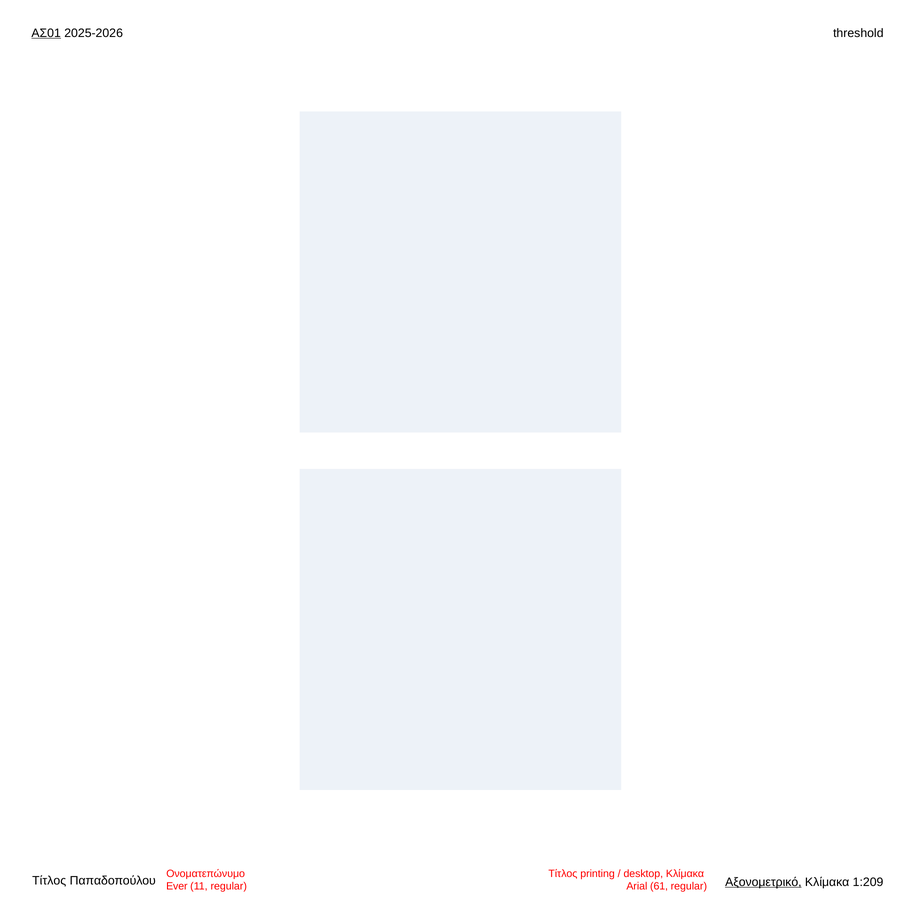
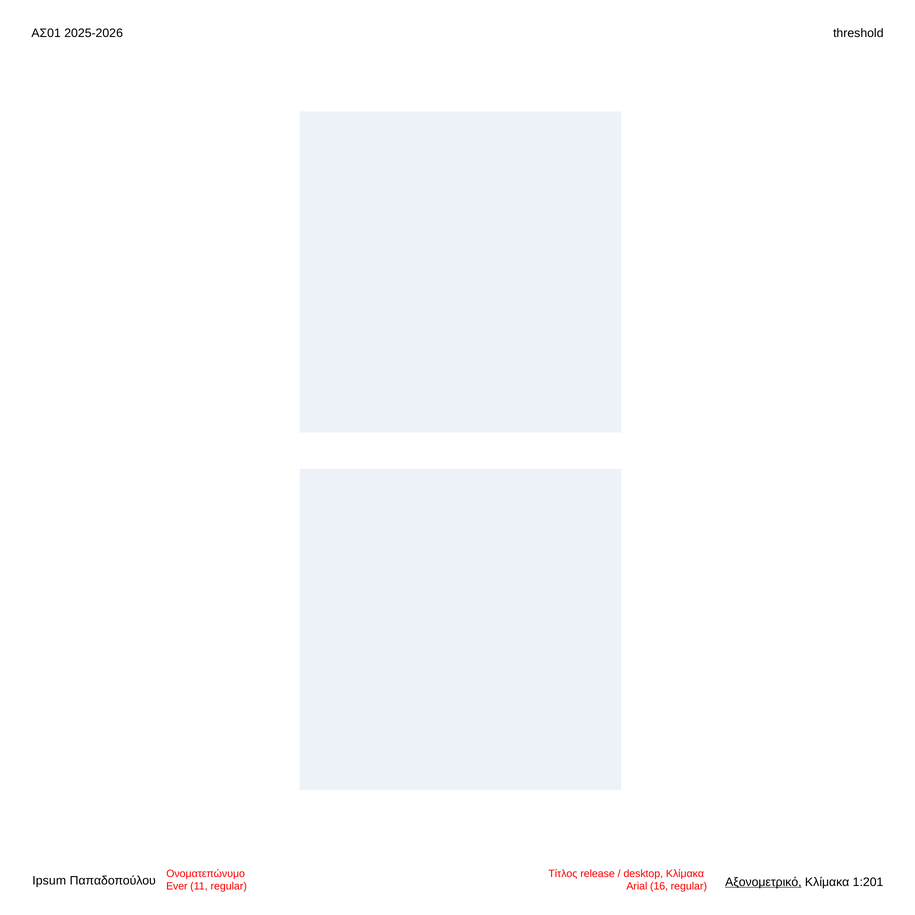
ΑΣ01 underline: present -> none (46, 33)
printing: printing -> release (598, 874)
Τίτλος: Τίτλος -> Ipsum (49, 881)
61: 61 -> 16 (659, 886)
1:209: 1:209 -> 1:201 (868, 882)
